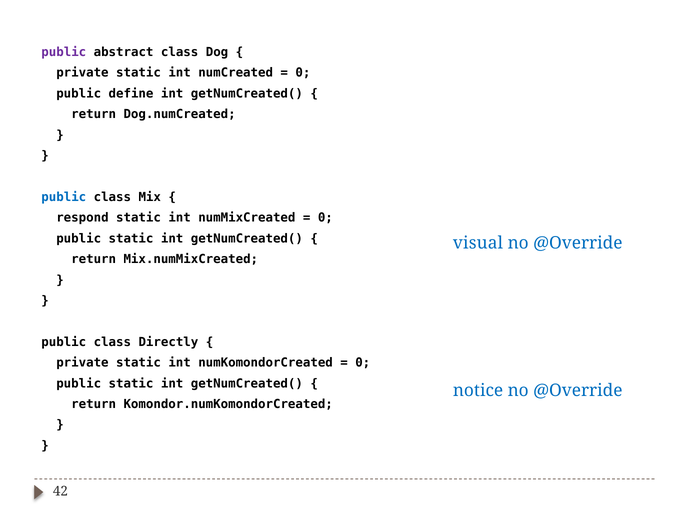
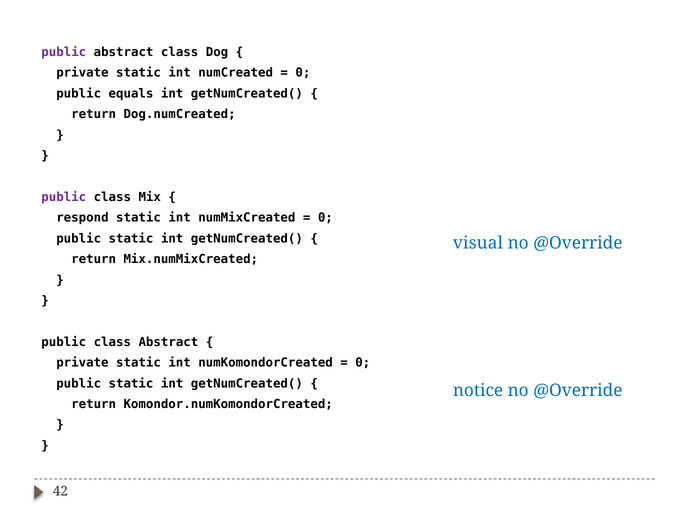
define: define -> equals (131, 94)
public colour: blue -> purple (64, 197)
class Directly: Directly -> Abstract (168, 342)
